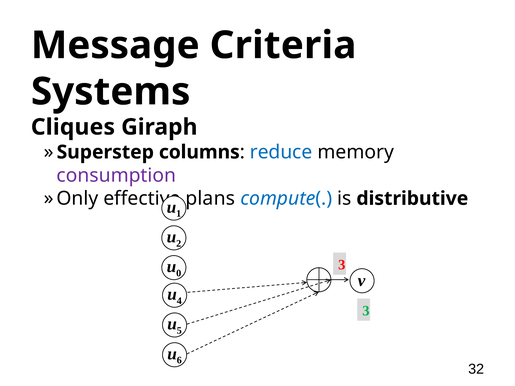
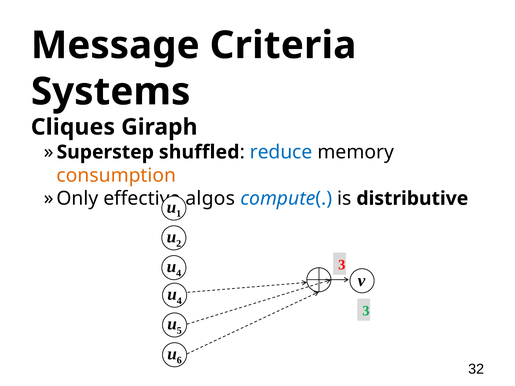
columns: columns -> shuffled (199, 152)
consumption colour: purple -> orange (116, 175)
plans: plans -> algos (210, 199)
0: 0 -> 4 (179, 273)
